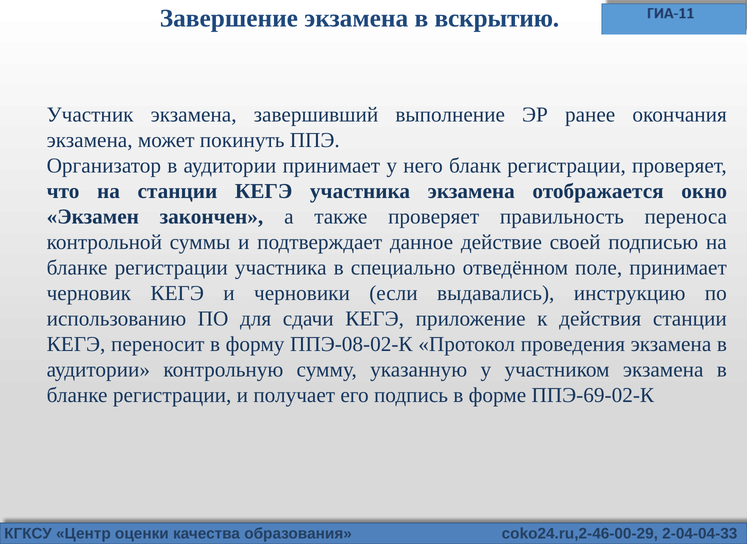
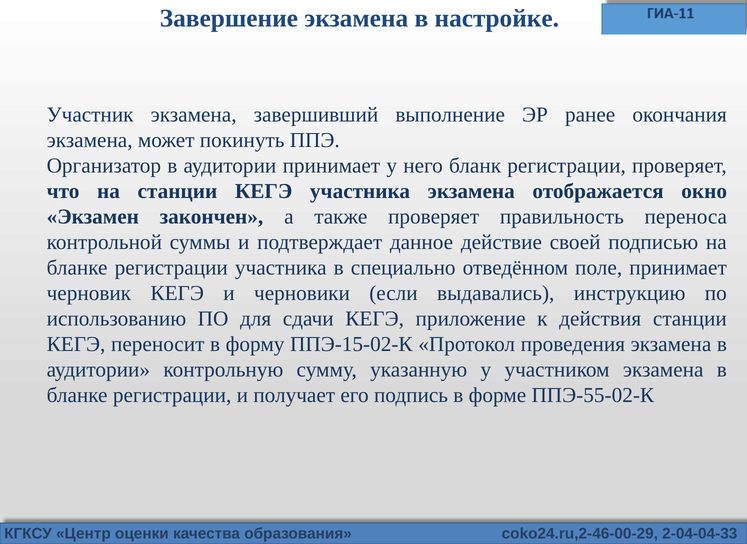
вскрытию: вскрытию -> настройке (497, 18)
ППЭ-08-02-К: ППЭ-08-02-К -> ППЭ-15-02-К (351, 344)
ППЭ-69-02-К: ППЭ-69-02-К -> ППЭ-55-02-К (593, 395)
